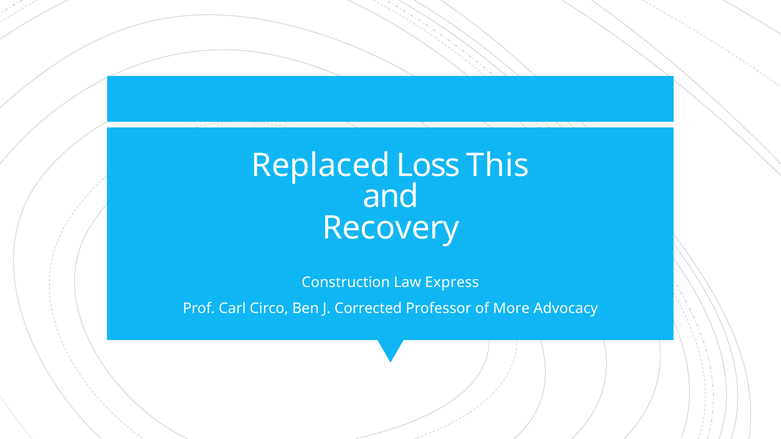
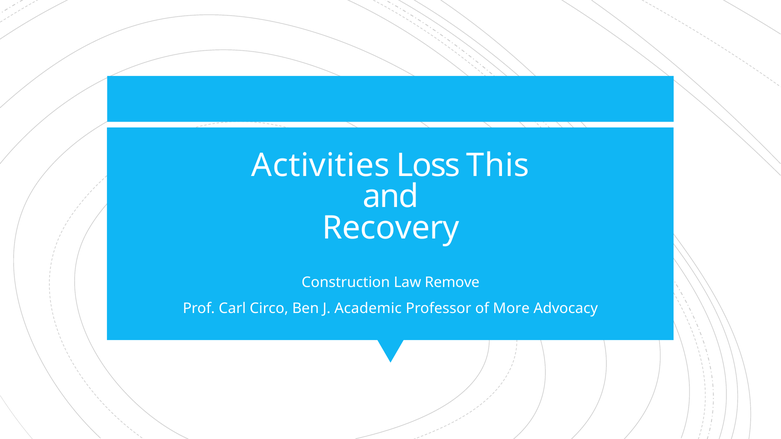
Replaced: Replaced -> Activities (321, 166)
Express: Express -> Remove (452, 283)
Corrected: Corrected -> Academic (368, 308)
